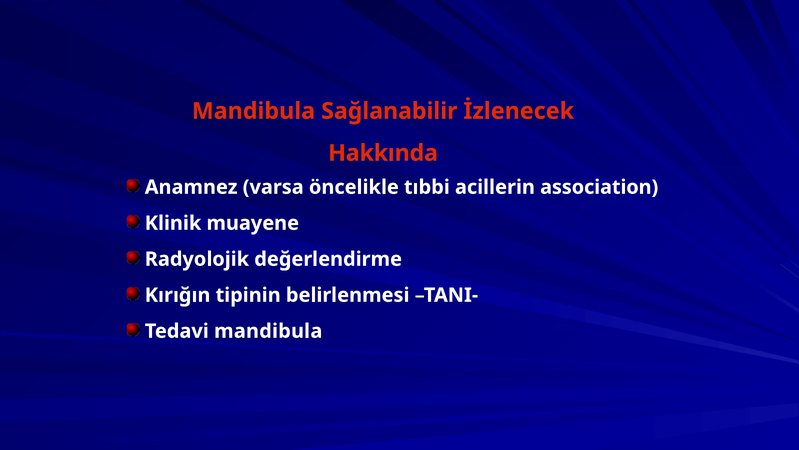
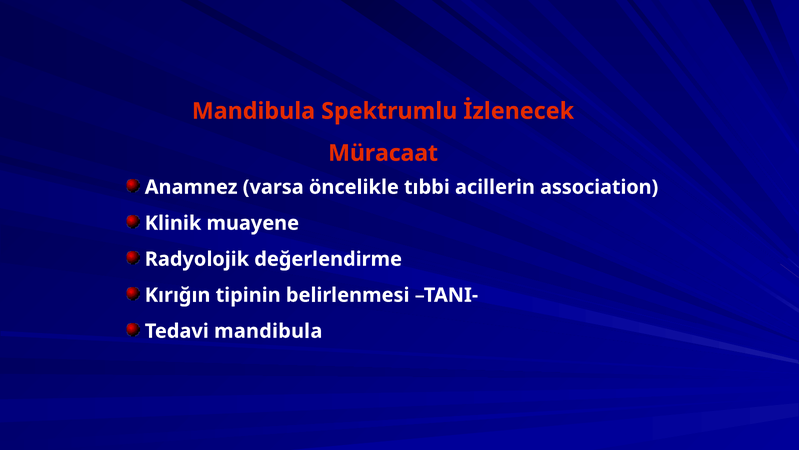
Sağlanabilir: Sağlanabilir -> Spektrumlu (389, 111)
Hakkında: Hakkında -> Müracaat (383, 153)
